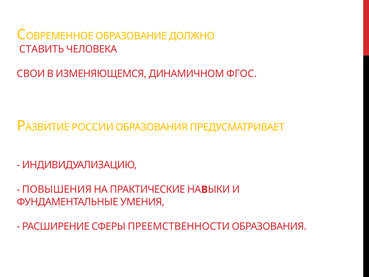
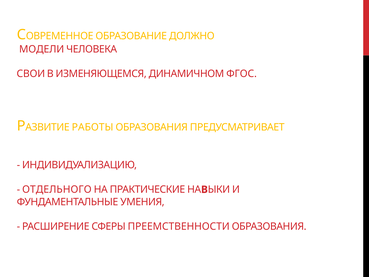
СТАВИТЬ: СТАВИТЬ -> МОДЕЛИ (42, 49)
РОССИИ: РОССИИ -> РАБОТЫ (93, 127)
ПОВЫШЕНИЯ: ПОВЫШЕНИЯ -> ОТДЕЛЬНОГО (57, 189)
